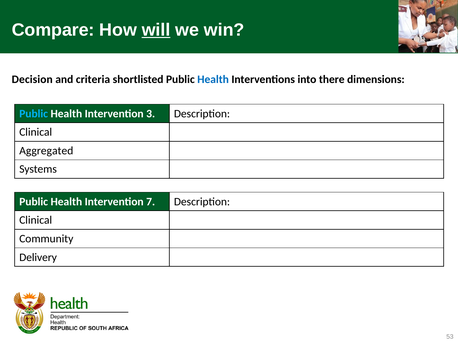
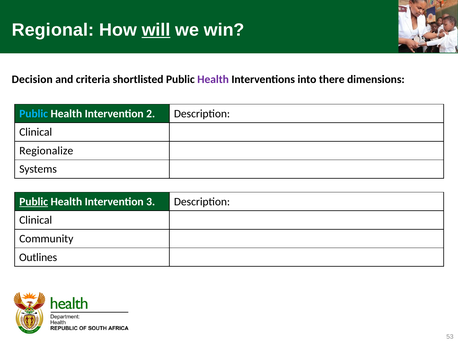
Compare: Compare -> Regional (53, 30)
Health colour: blue -> purple (213, 80)
3: 3 -> 2 (151, 114)
Aggregated: Aggregated -> Regionalize (46, 151)
Public underline: none -> present (34, 202)
7: 7 -> 3 (151, 202)
Delivery: Delivery -> Outlines (38, 258)
